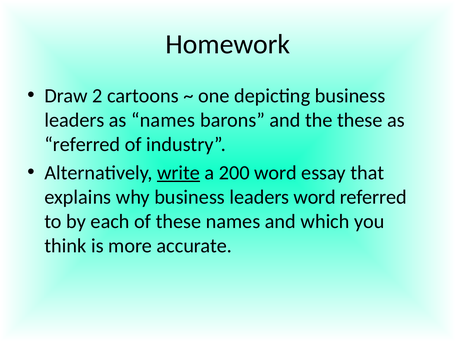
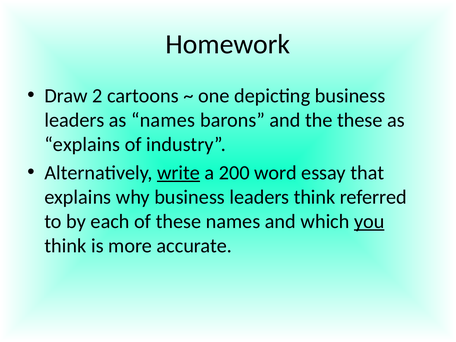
referred: referred -> explains (82, 144)
leaders word: word -> think (315, 197)
you underline: none -> present (369, 221)
